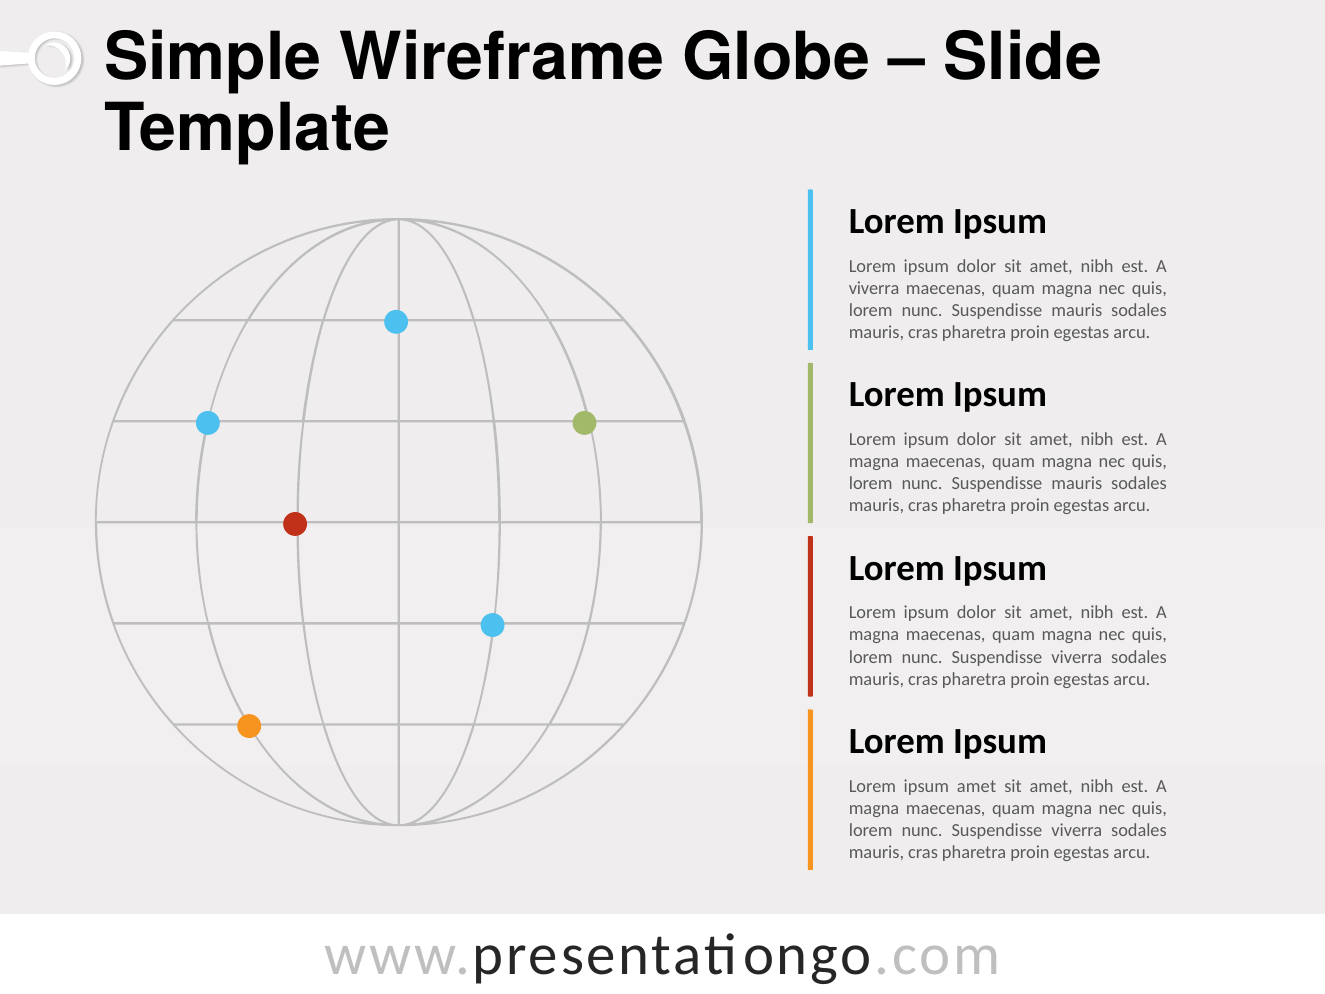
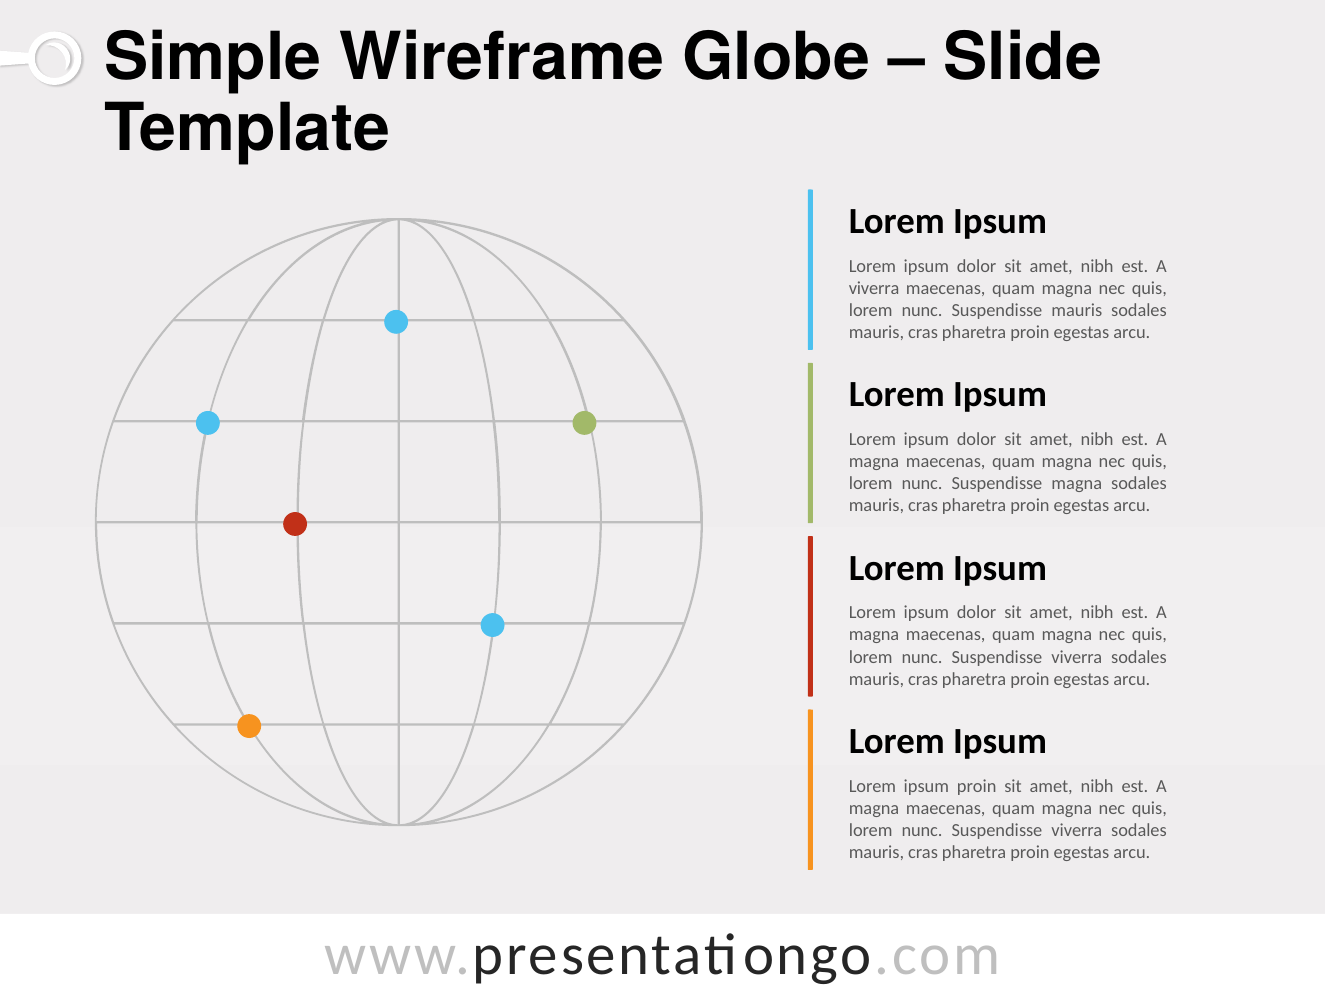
mauris: mauris -> magna (1077, 484)
ipsum amet: amet -> proin (977, 786)
